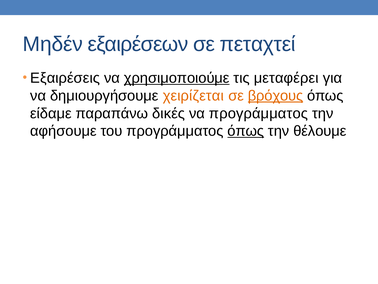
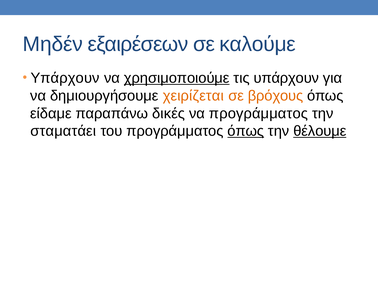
πεταχτεί: πεταχτεί -> καλούμε (258, 44)
Εξαιρέσεις: Εξαιρέσεις -> Υπάρχουν (65, 78)
τις μεταφέρει: μεταφέρει -> υπάρχουν (286, 78)
βρόχους underline: present -> none (276, 96)
αφήσουμε: αφήσουμε -> σταματάει (63, 131)
θέλουμε underline: none -> present (320, 131)
